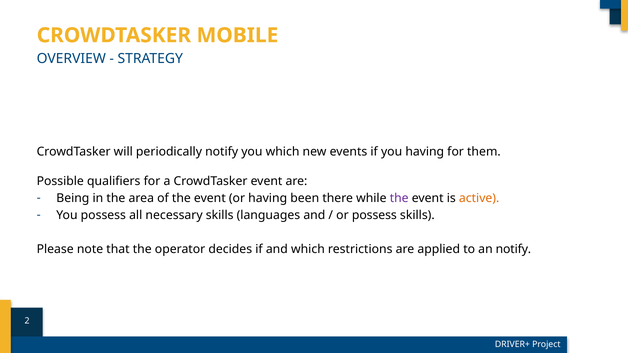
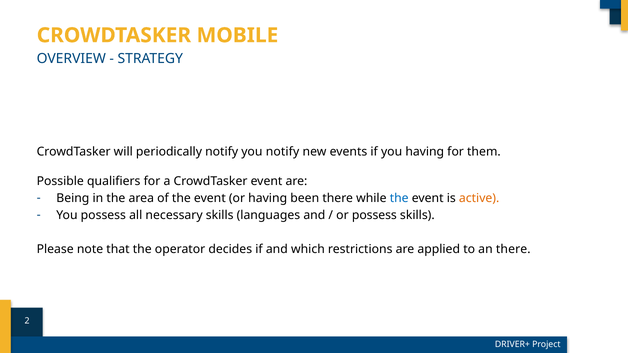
you which: which -> notify (283, 152)
the colour: purple -> blue (399, 198)
an notify: notify -> there (513, 250)
